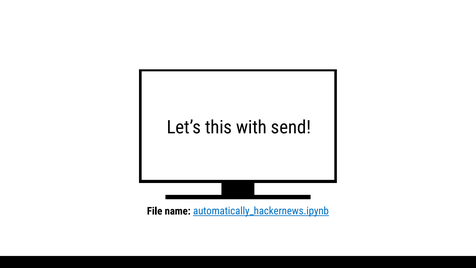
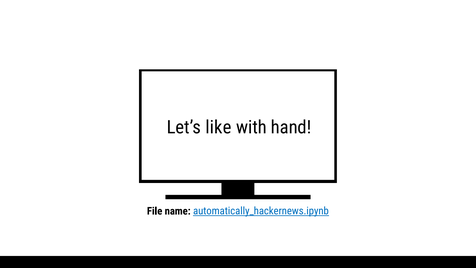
this: this -> like (218, 127)
send: send -> hand (291, 127)
